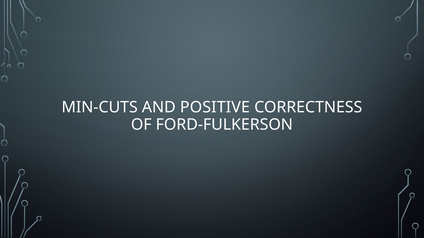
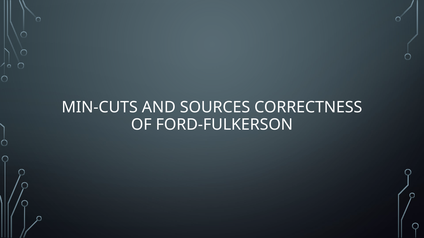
POSITIVE: POSITIVE -> SOURCES (215, 108)
